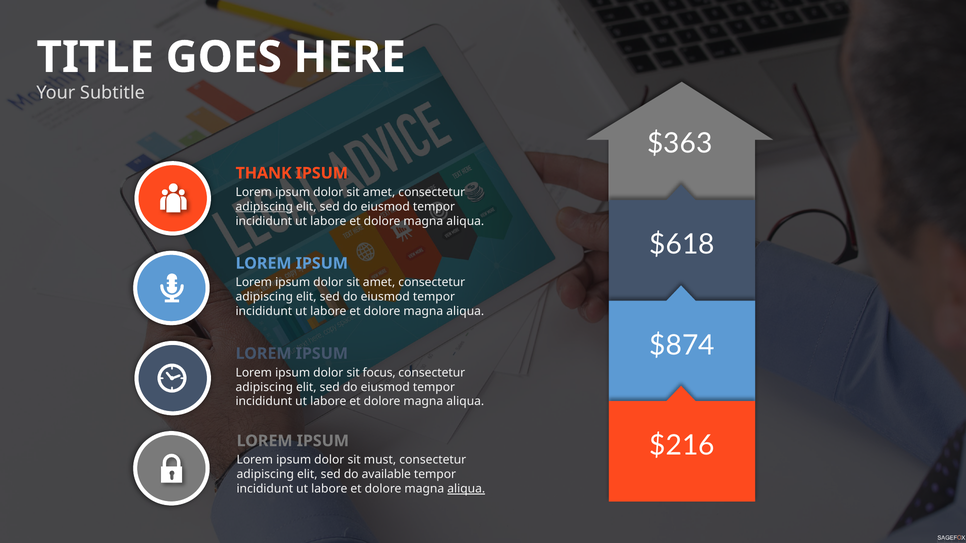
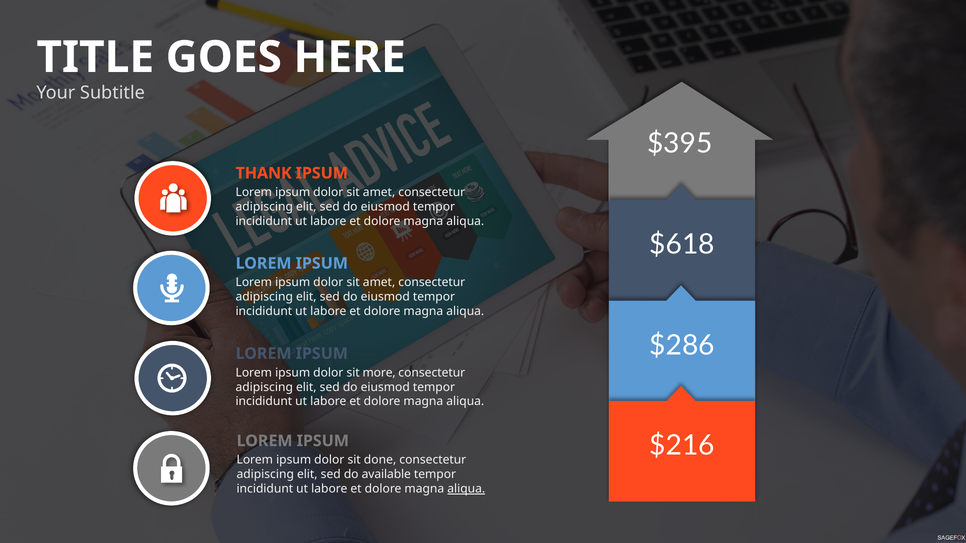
$363: $363 -> $395 (680, 144)
adipiscing underline: present -> none (264, 207)
$874: $874 -> $286 (682, 345)
focus: focus -> more (379, 373)
must: must -> done (380, 460)
